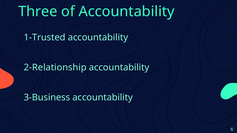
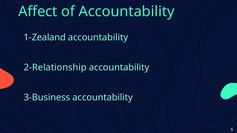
Three: Three -> Affect (38, 11)
1-Trusted: 1-Trusted -> 1-Zealand (45, 38)
